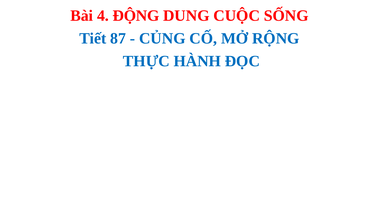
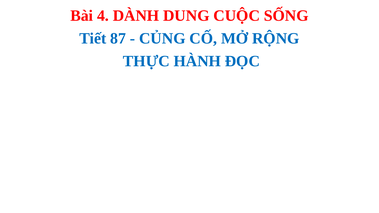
ĐỘNG: ĐỘNG -> DÀNH (136, 16)
